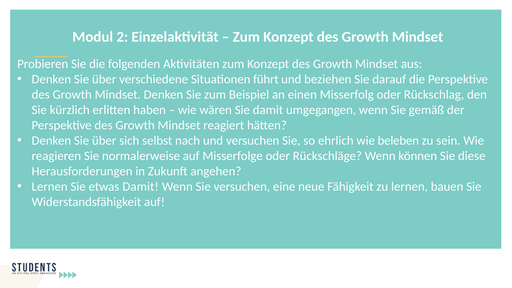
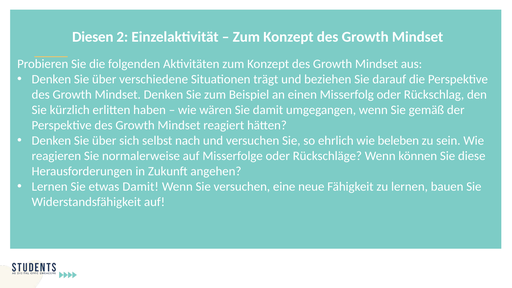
Modul: Modul -> Diesen (93, 37)
führt: führt -> trägt (266, 79)
